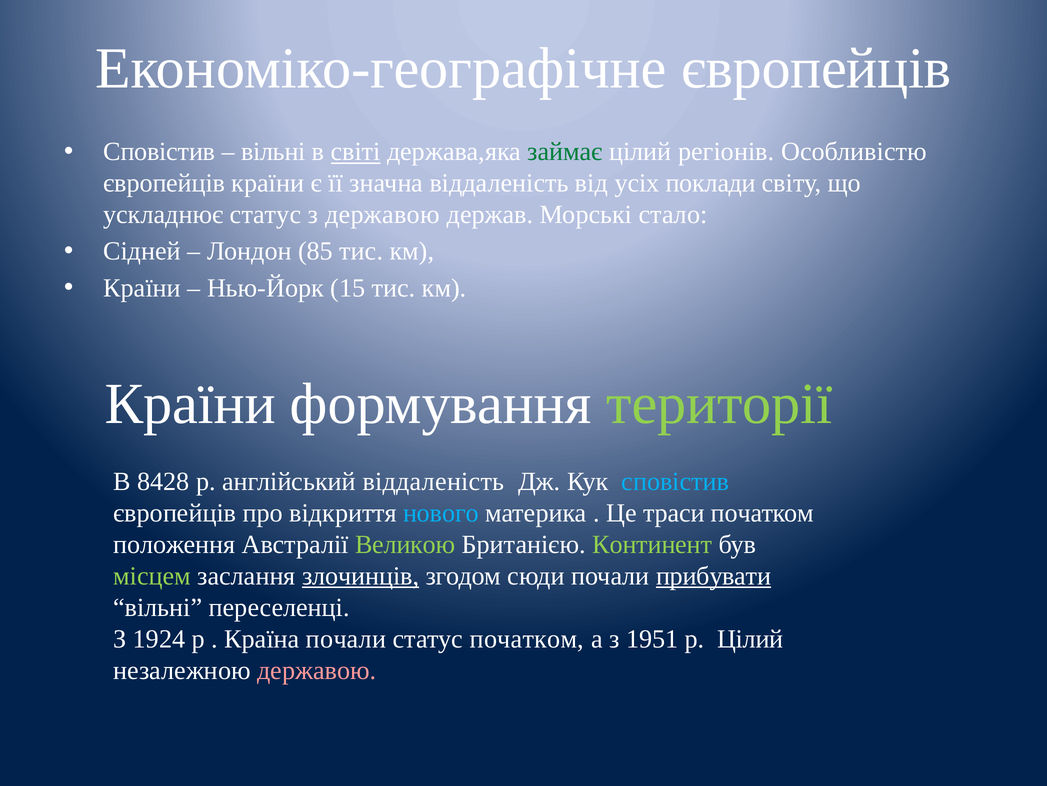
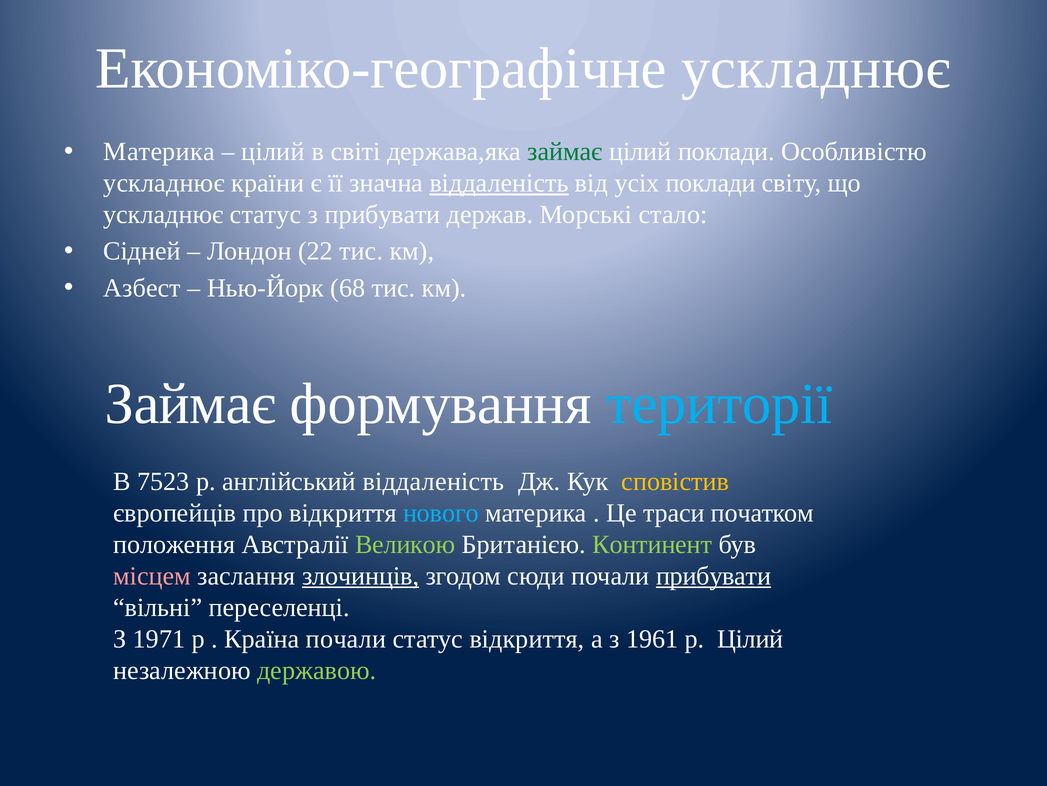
Економіко-географічне європейців: європейців -> ускладнює (816, 68)
Сповістив: Сповістив -> Материка (159, 152)
вільні: вільні -> цілий (273, 152)
світі underline: present -> none (356, 152)
цілий регіонів: регіонів -> поклади (726, 152)
європейців: європейців -> ускладнює (164, 183)
віддаленість underline: none -> present (499, 183)
з державою: державою -> прибувати (383, 214)
85: 85 -> 22 (316, 251)
Країни: Країни -> Азбест (142, 288)
15: 15 -> 68 (348, 288)
Країни: Країни -> Займає (190, 404)
території colour: light green -> light blue (719, 404)
8428: 8428 -> 7523 (163, 481)
сповістив colour: light blue -> yellow (675, 481)
місцем colour: light green -> pink (152, 575)
1924: 1924 -> 1971 (159, 638)
статус початком: початком -> відкриття (527, 638)
1951: 1951 -> 1961 (652, 638)
державою colour: pink -> light green (317, 670)
